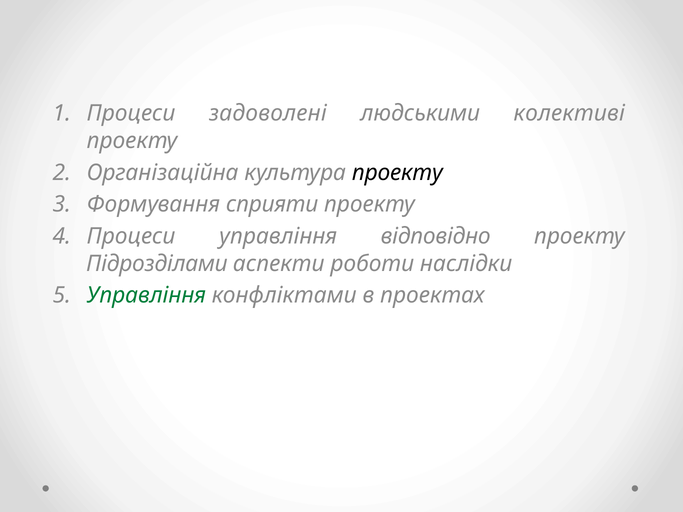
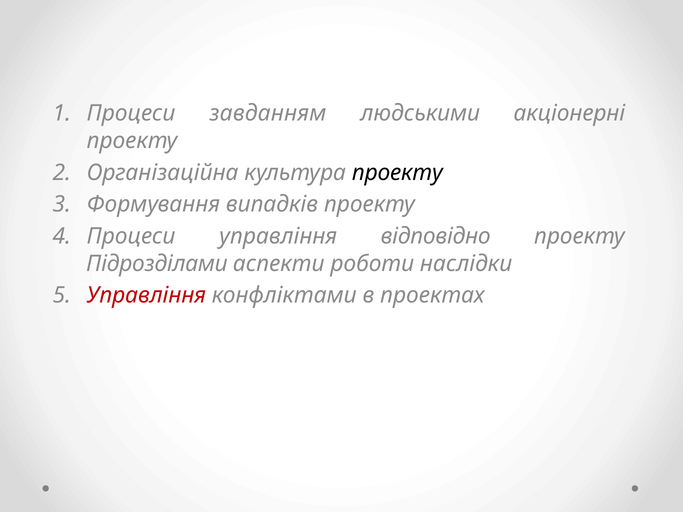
задоволені: задоволені -> завданням (268, 113)
колективі: колективі -> акціонерні (569, 113)
сприяти: сприяти -> випадків (272, 204)
Управління colour: green -> red (146, 296)
